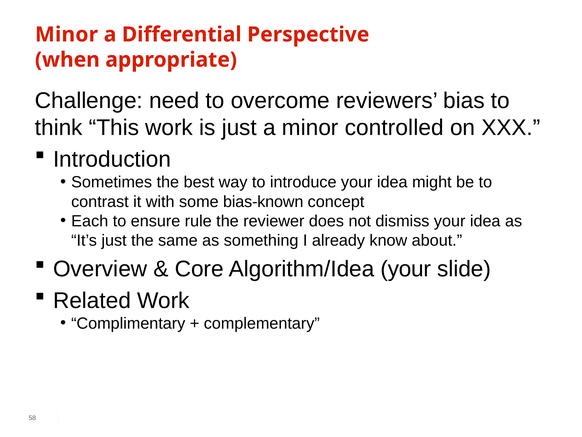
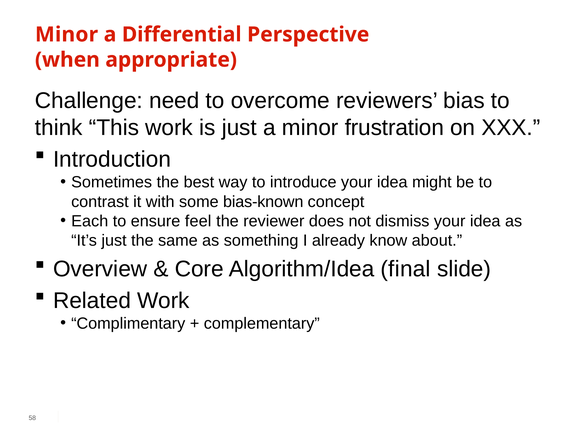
controlled: controlled -> frustration (394, 128)
rule: rule -> feel (198, 221)
Algorithm/Idea your: your -> final (406, 269)
